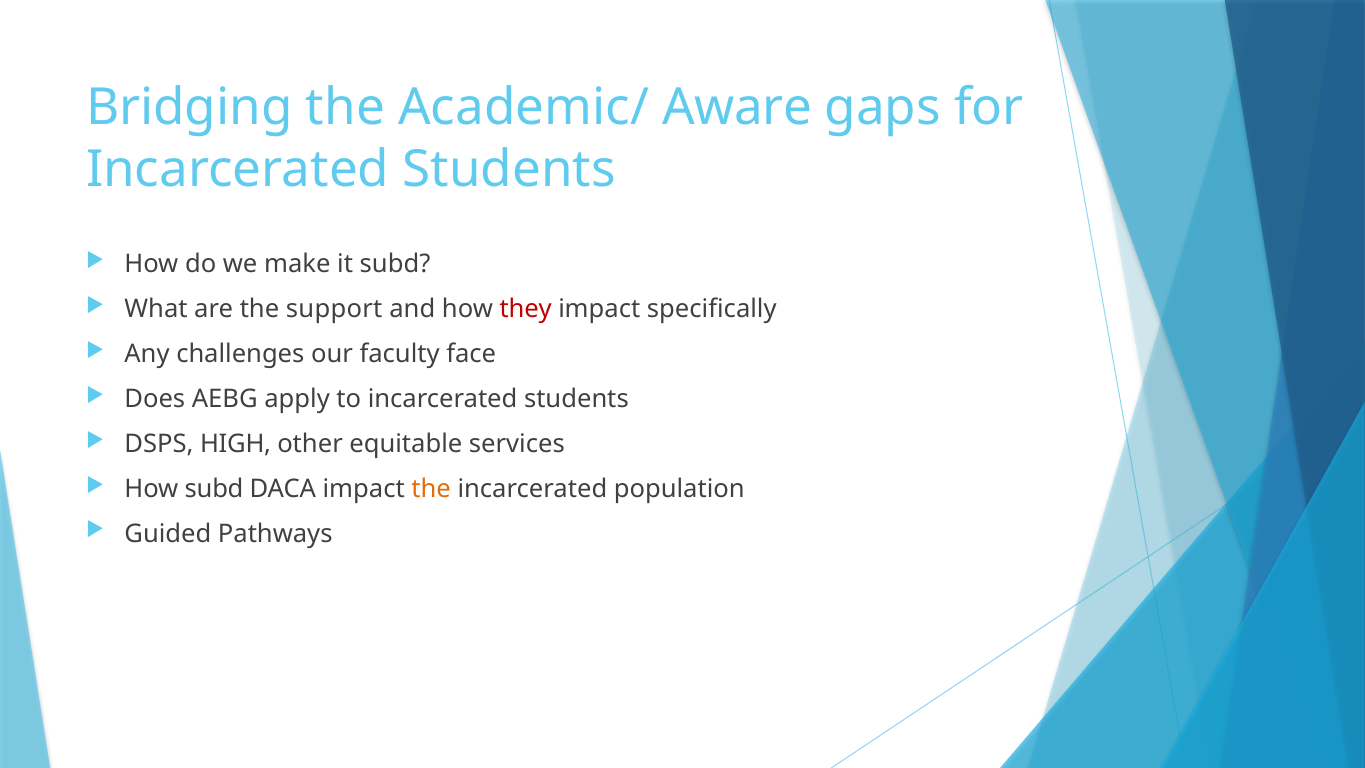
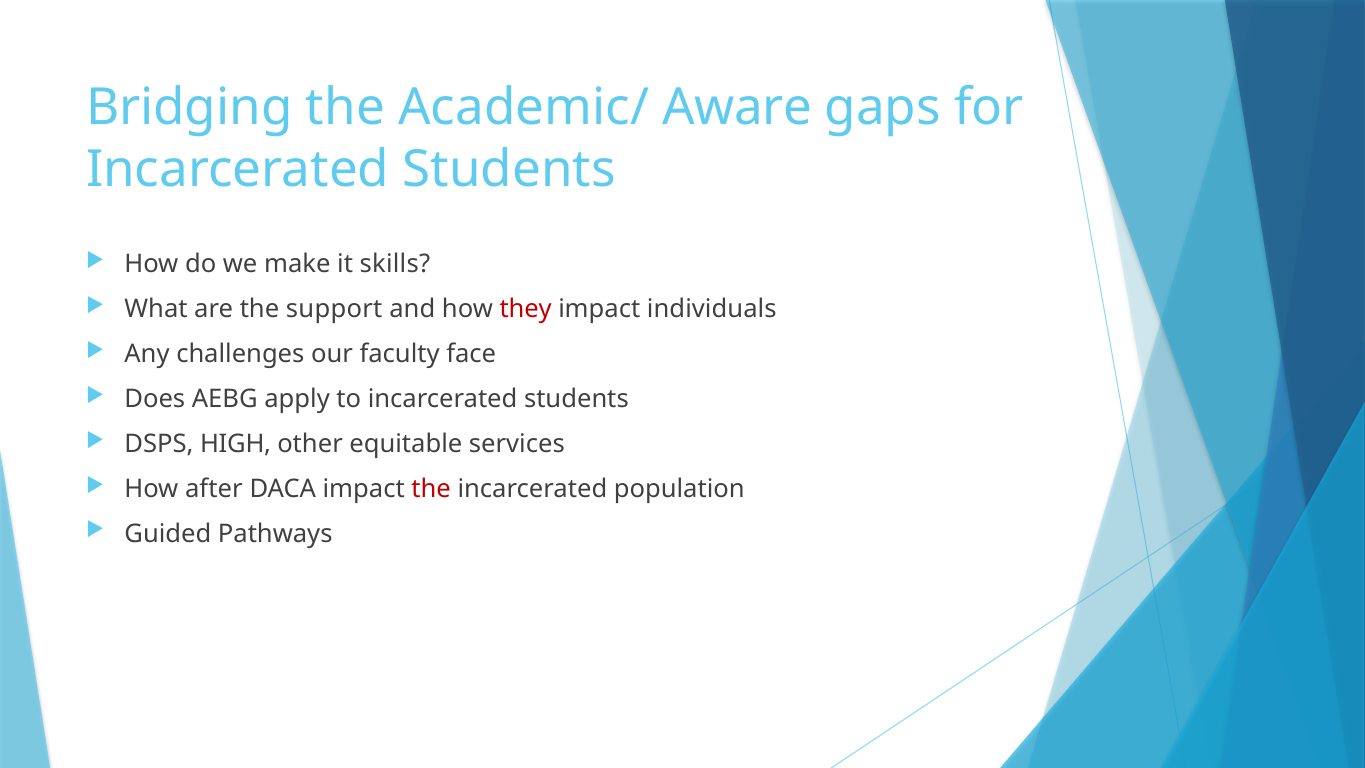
it subd: subd -> skills (395, 264)
specifically: specifically -> individuals (712, 309)
How subd: subd -> after (214, 489)
the colour: orange -> red (431, 489)
